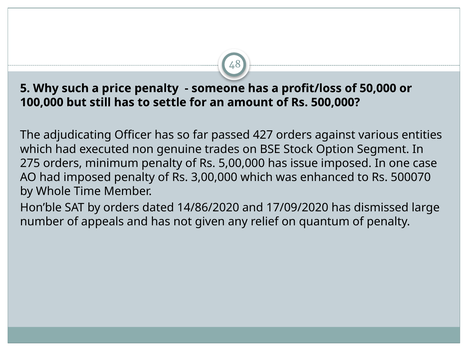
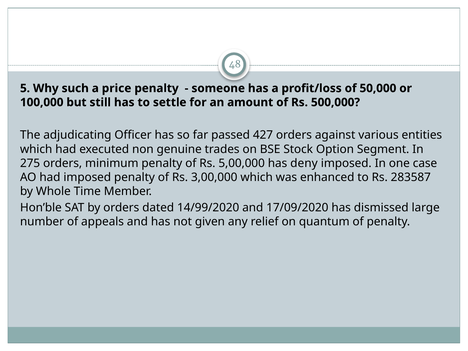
issue: issue -> deny (304, 163)
500070: 500070 -> 283587 (411, 177)
14/86/2020: 14/86/2020 -> 14/99/2020 (208, 208)
